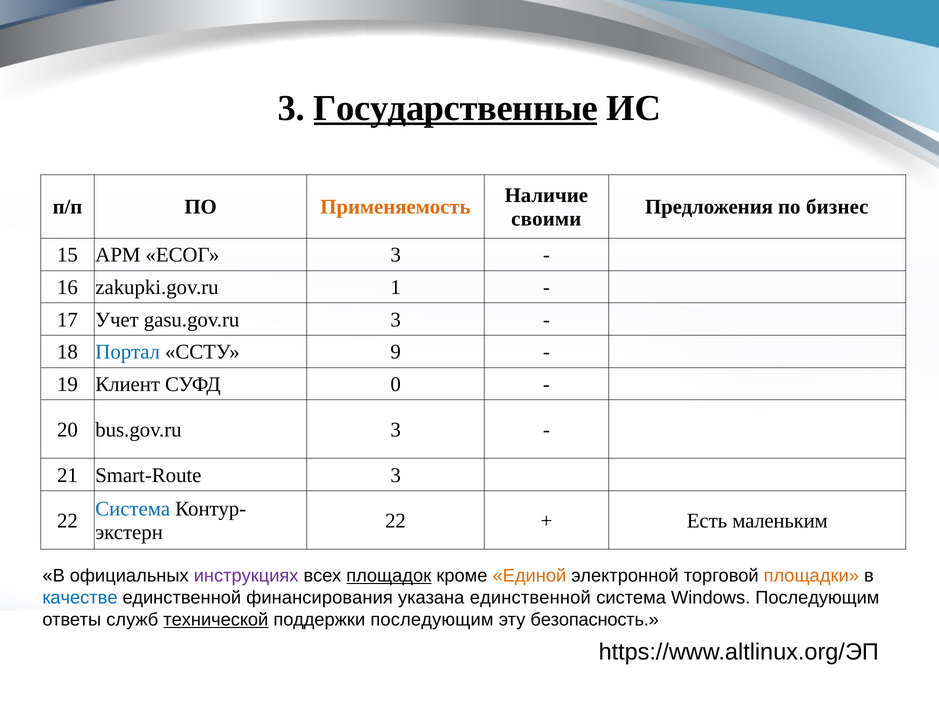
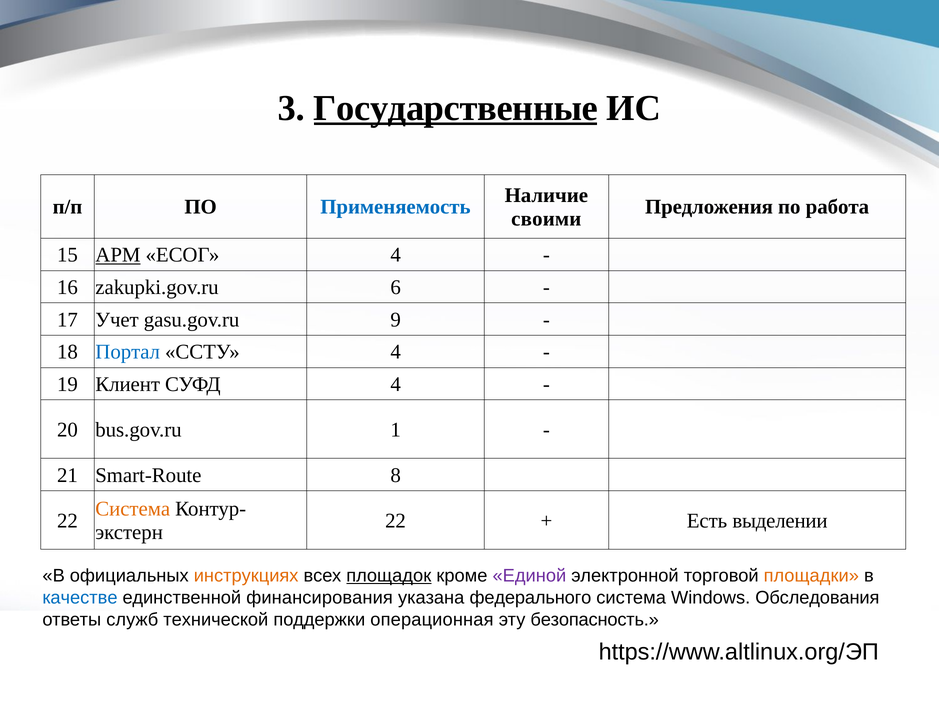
Применяемость colour: orange -> blue (395, 207)
бизнес: бизнес -> работа (837, 207)
АРМ underline: none -> present (118, 255)
ЕСОГ 3: 3 -> 4 (396, 255)
1: 1 -> 6 (396, 288)
gasu.gov.ru 3: 3 -> 9 (396, 320)
ССТУ 9: 9 -> 4 (396, 352)
СУФД 0: 0 -> 4 (396, 385)
bus.gov.ru 3: 3 -> 1 (396, 430)
Smart-Route 3: 3 -> 8 (396, 475)
Система colour: blue -> orange (133, 509)
маленьким: маленьким -> выделении (780, 521)
инструкциях colour: purple -> orange (246, 576)
Единой colour: orange -> purple (529, 576)
указана единственной: единственной -> федерального (530, 598)
Windows Последующим: Последующим -> Обследования (817, 598)
технической underline: present -> none (216, 620)
поддержки последующим: последующим -> операционная (432, 620)
